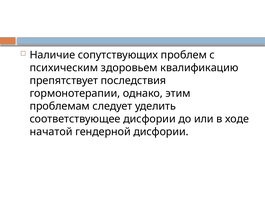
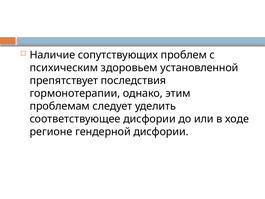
квалификацию: квалификацию -> установленной (199, 68)
начатой: начатой -> регионе (51, 132)
